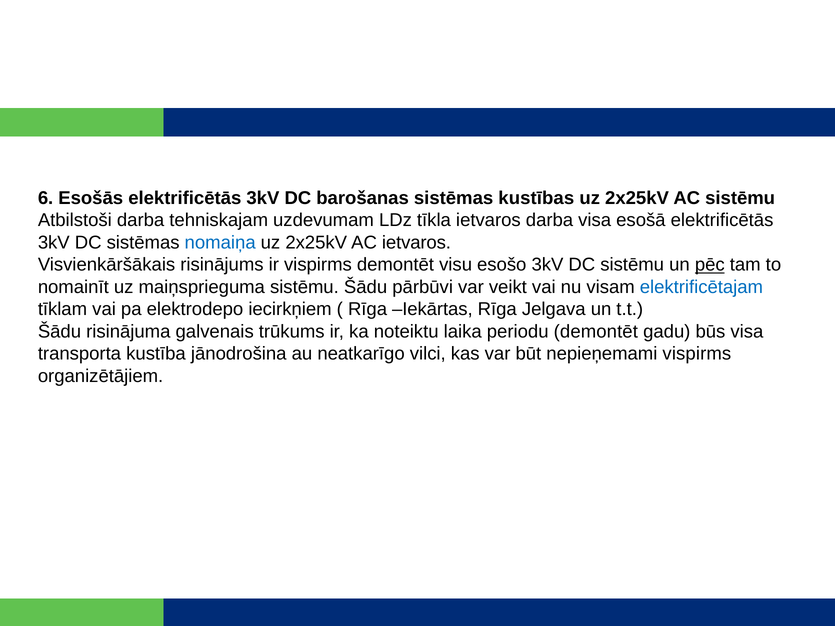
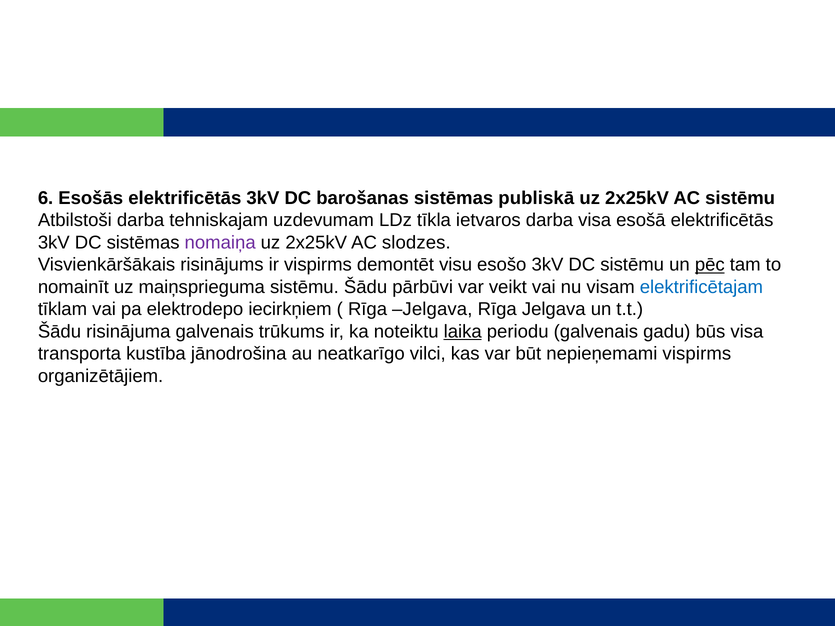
kustības: kustības -> publiskā (536, 198)
nomaiņa colour: blue -> purple (220, 243)
AC ietvaros: ietvaros -> slodzes (416, 243)
Iekārtas: Iekārtas -> Jelgava (432, 309)
laika underline: none -> present (463, 332)
periodu demontēt: demontēt -> galvenais (596, 332)
